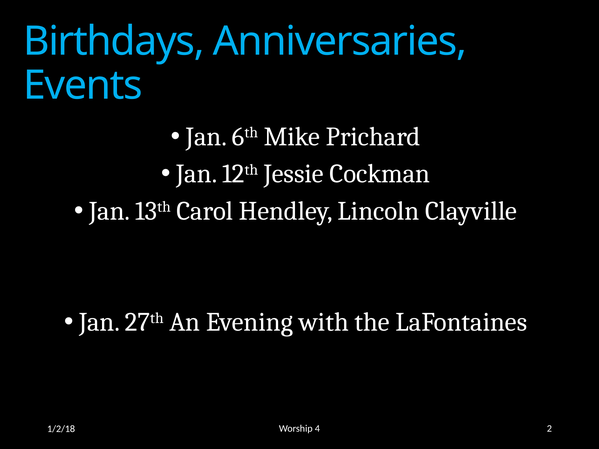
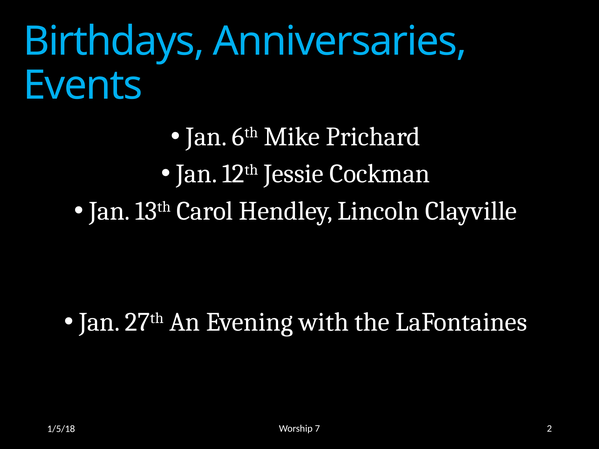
4: 4 -> 7 (317, 429)
1/2/18: 1/2/18 -> 1/5/18 (61, 429)
